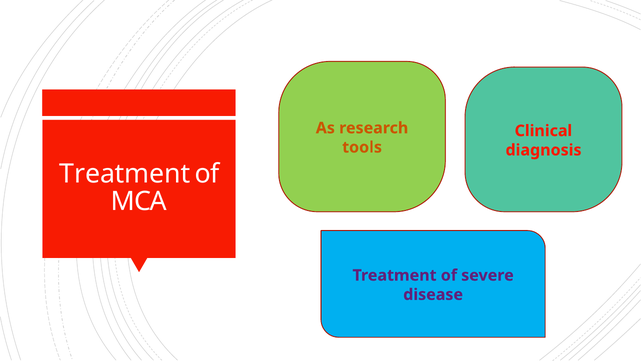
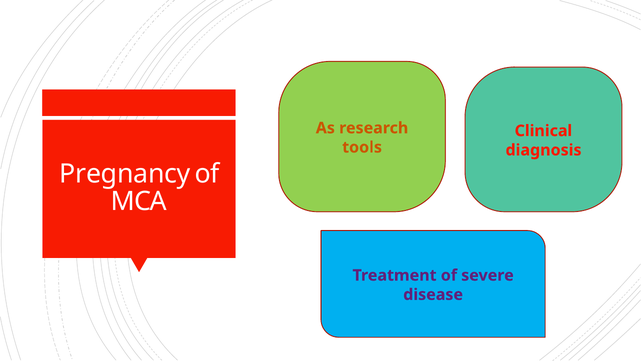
Treatment: Treatment -> Pregnancy (125, 174)
